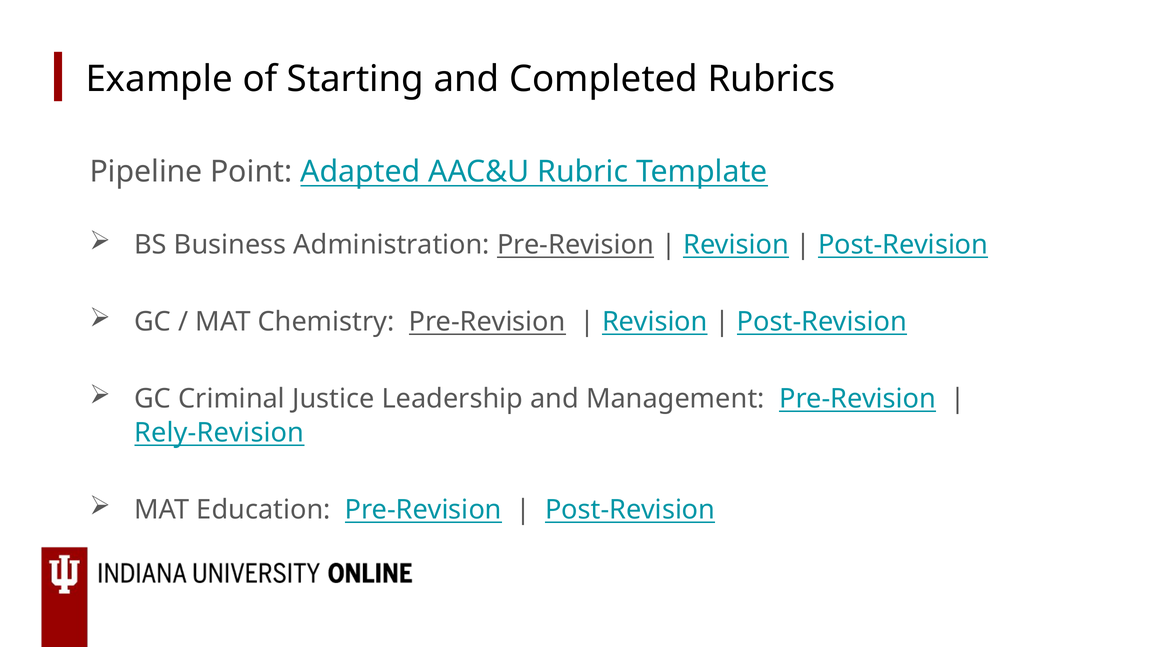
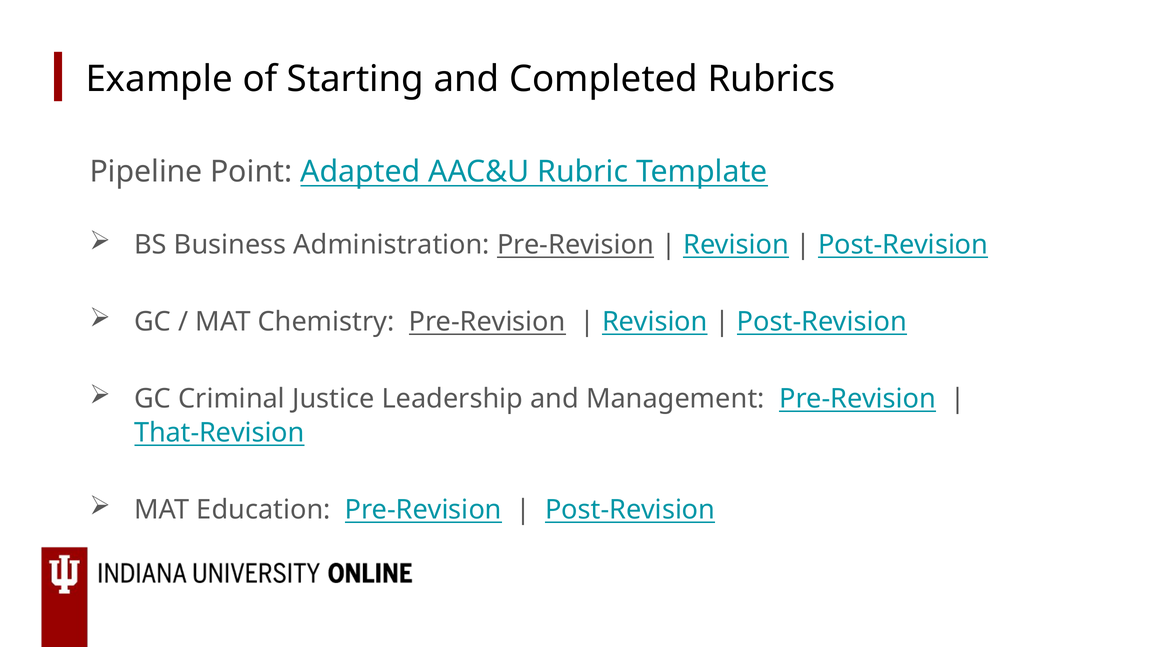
Rely-Revision: Rely-Revision -> That-Revision (219, 433)
